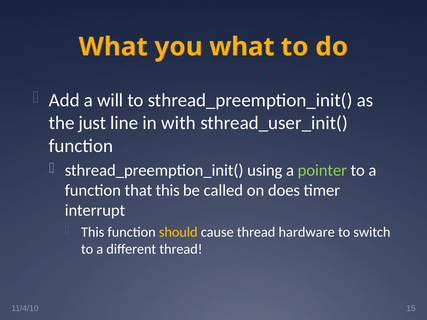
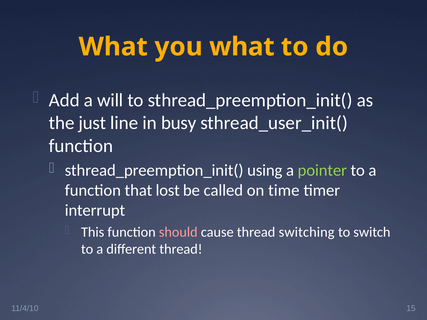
with: with -> busy (179, 123)
that this: this -> lost (168, 190)
does: does -> time (284, 190)
should colour: yellow -> pink (178, 232)
hardware: hardware -> switching (307, 232)
